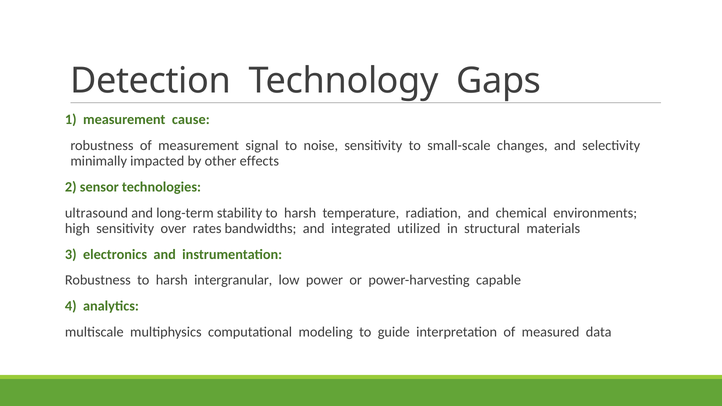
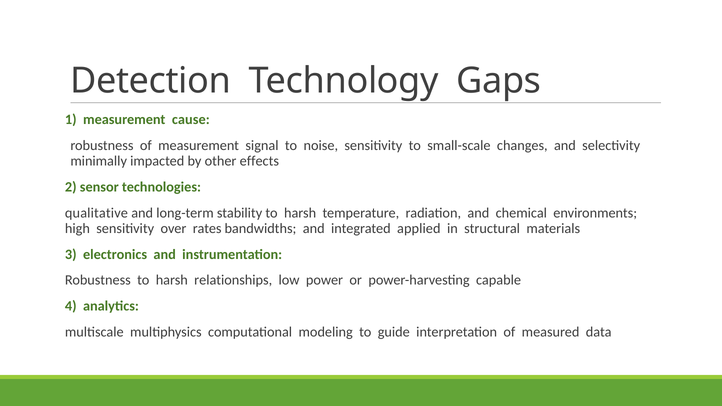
ultrasound: ultrasound -> qualitative (96, 213)
utilized: utilized -> applied (419, 228)
intergranular: intergranular -> relationships (233, 280)
